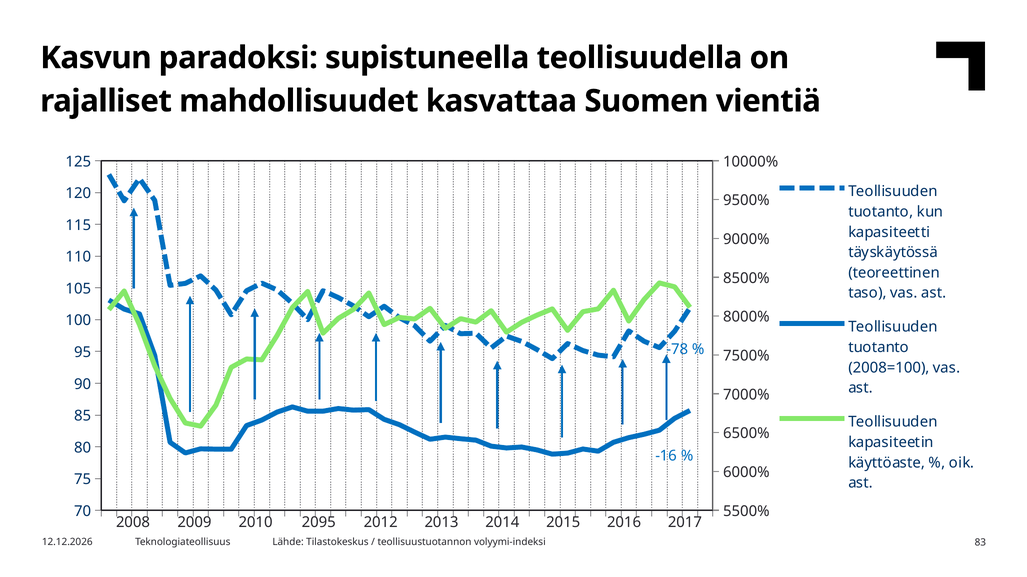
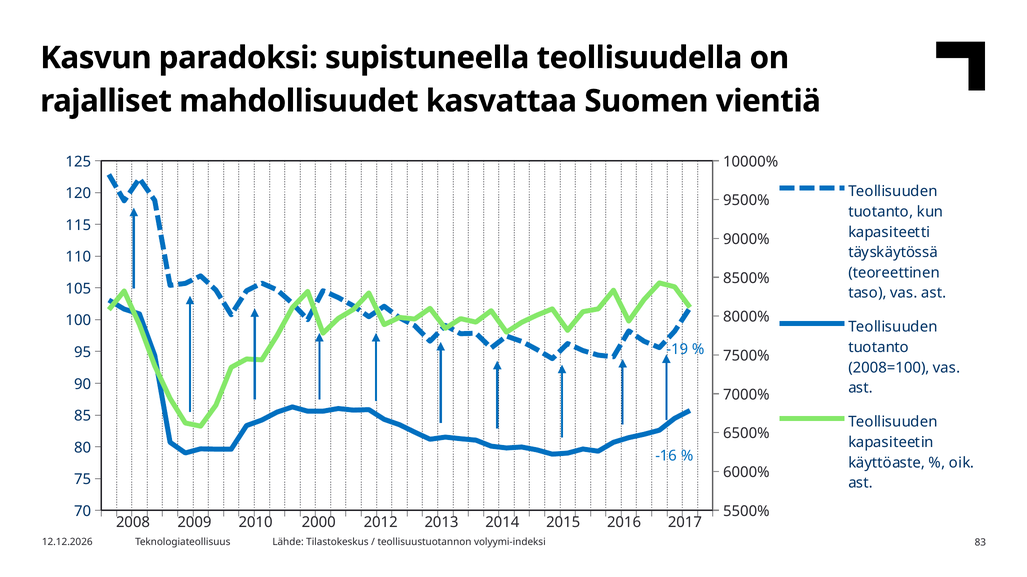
-78: -78 -> -19 (677, 350)
2095: 2095 -> 2000 (319, 523)
